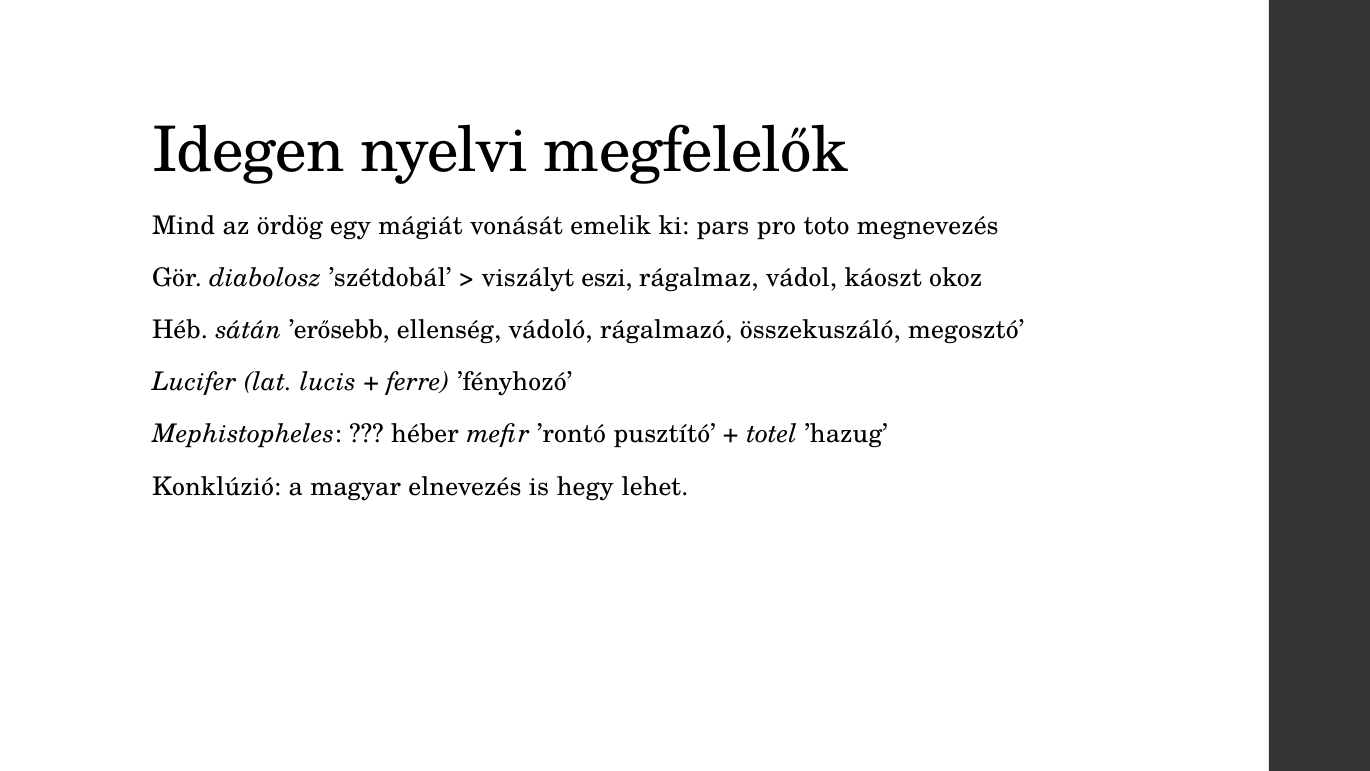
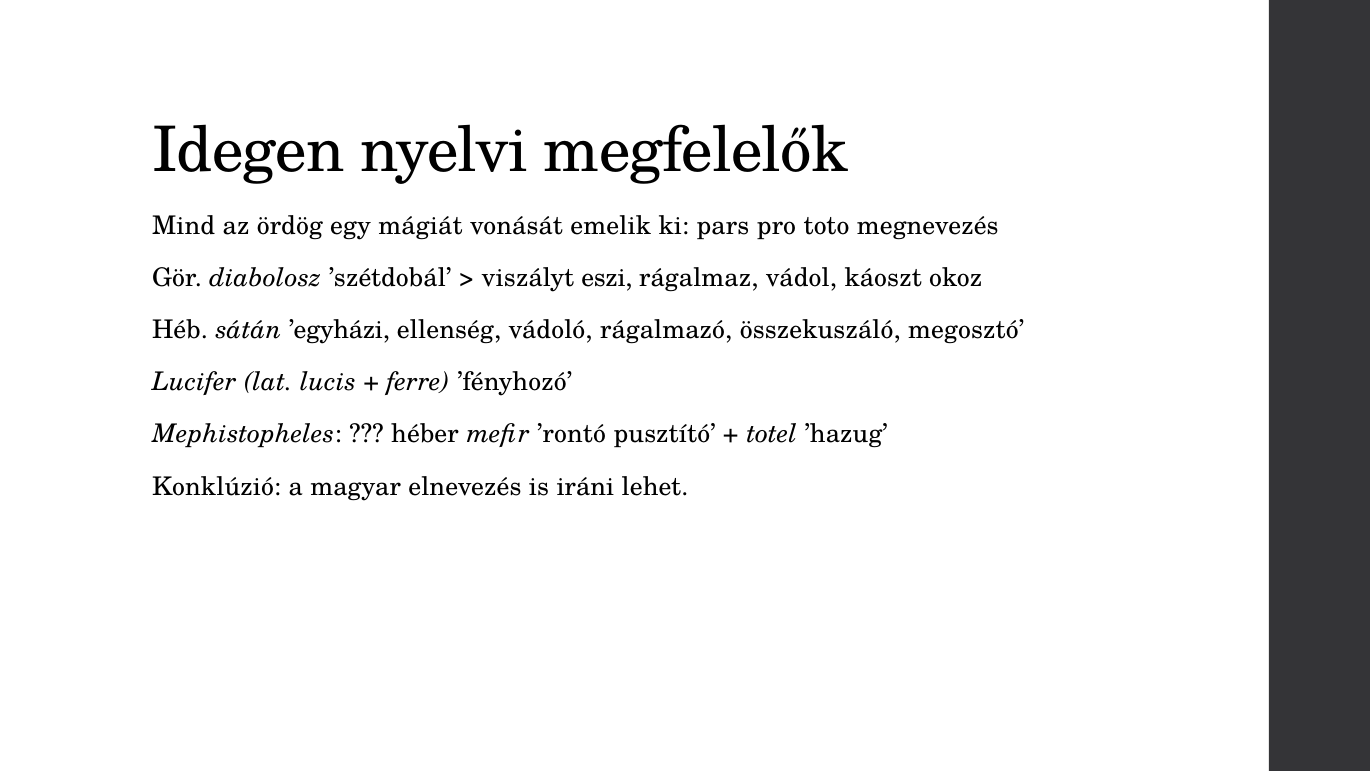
’erősebb: ’erősebb -> ’egyházi (339, 330)
hegy: hegy -> iráni (585, 486)
